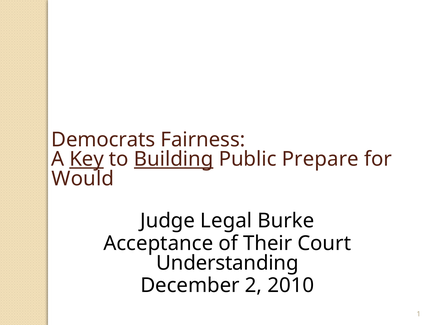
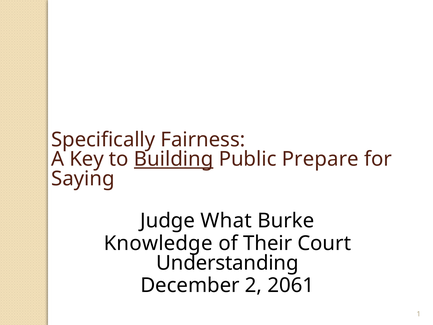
Democrats: Democrats -> Specifically (103, 140)
Key underline: present -> none (87, 159)
Would: Would -> Saying (83, 179)
Legal: Legal -> What (226, 221)
Acceptance: Acceptance -> Knowledge (158, 243)
2010: 2010 -> 2061 (291, 285)
